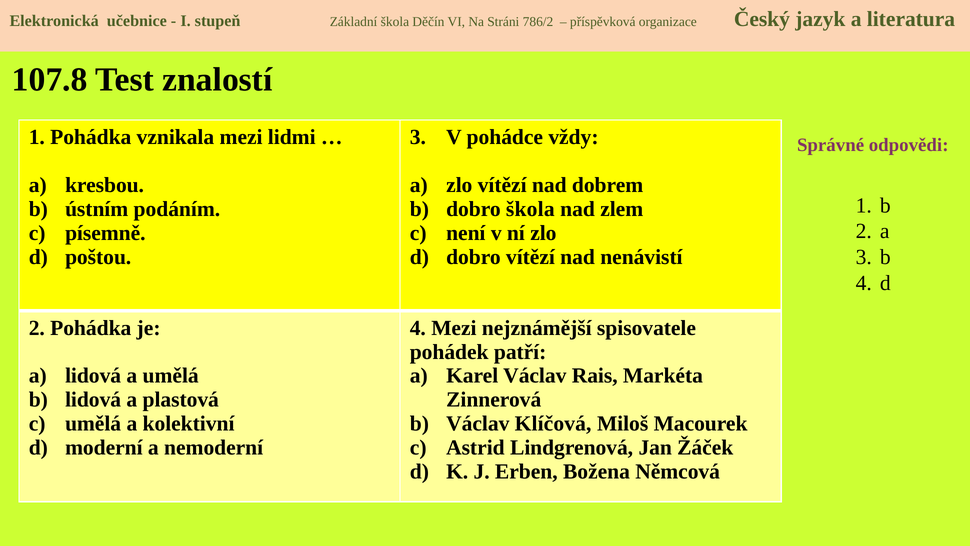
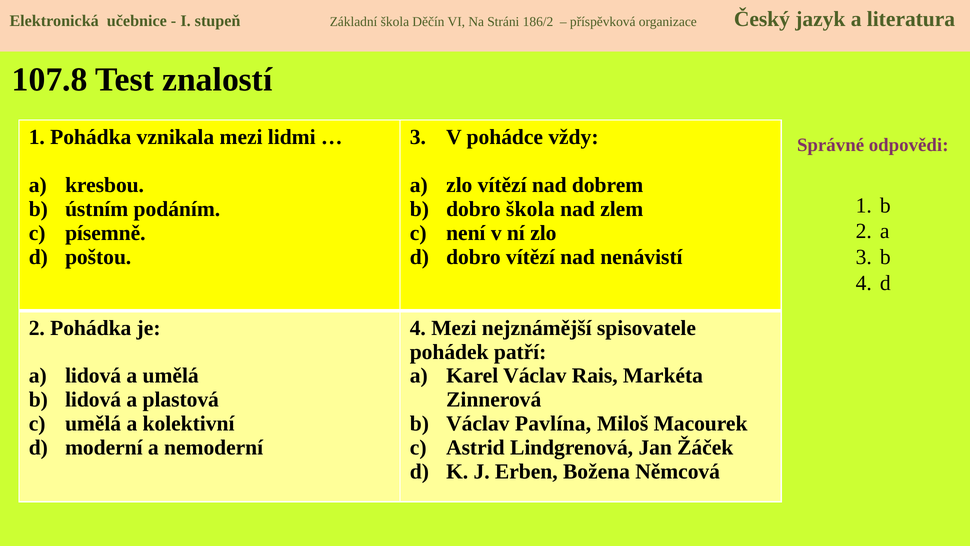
786/2: 786/2 -> 186/2 (538, 22)
Klíčová: Klíčová -> Pavlína (553, 424)
